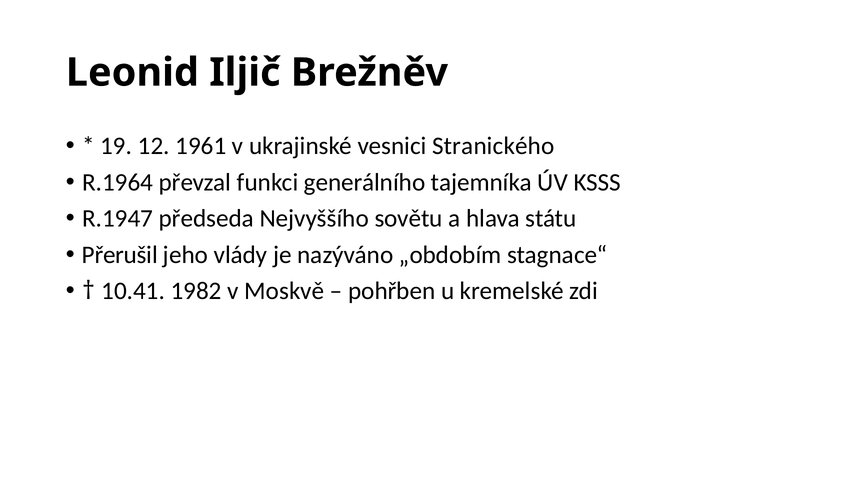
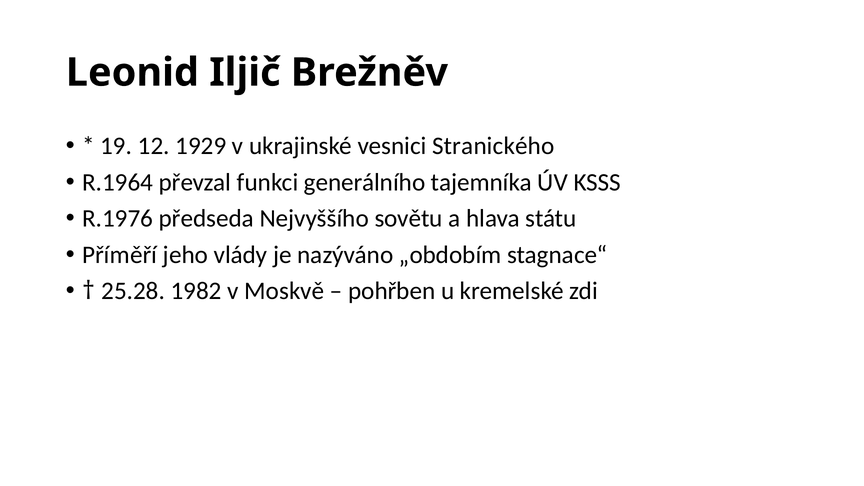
1961: 1961 -> 1929 (201, 146)
R.1947: R.1947 -> R.1976 (118, 219)
Přerušil: Přerušil -> Příměří (120, 255)
10.41: 10.41 -> 25.28 (133, 291)
